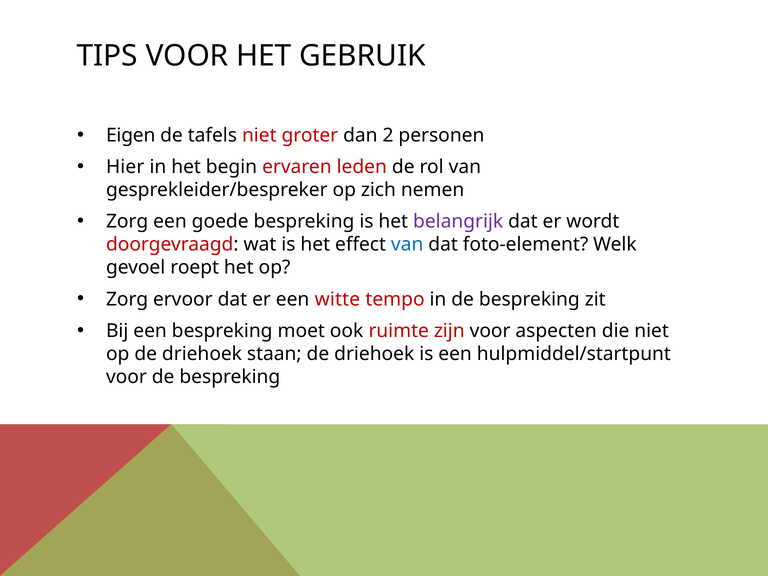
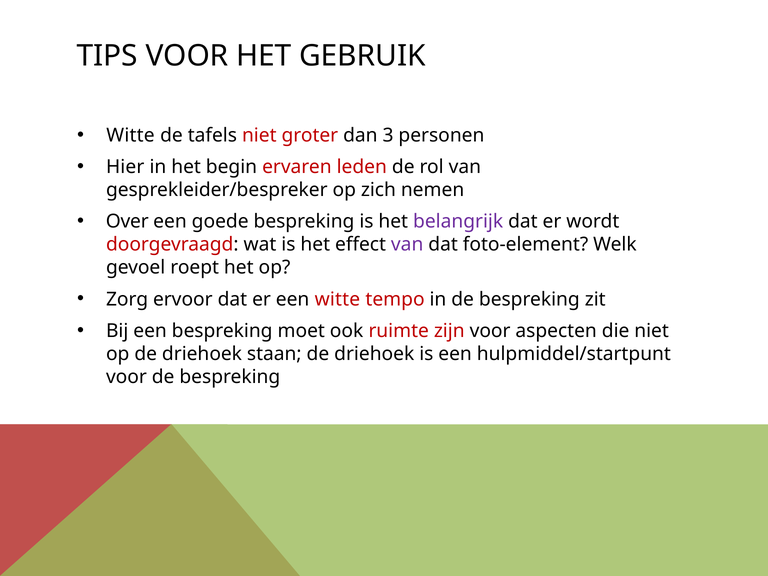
Eigen: Eigen -> Witte (130, 135)
2: 2 -> 3 (388, 135)
Zorg: Zorg -> Over (127, 222)
van colour: blue -> purple (407, 245)
